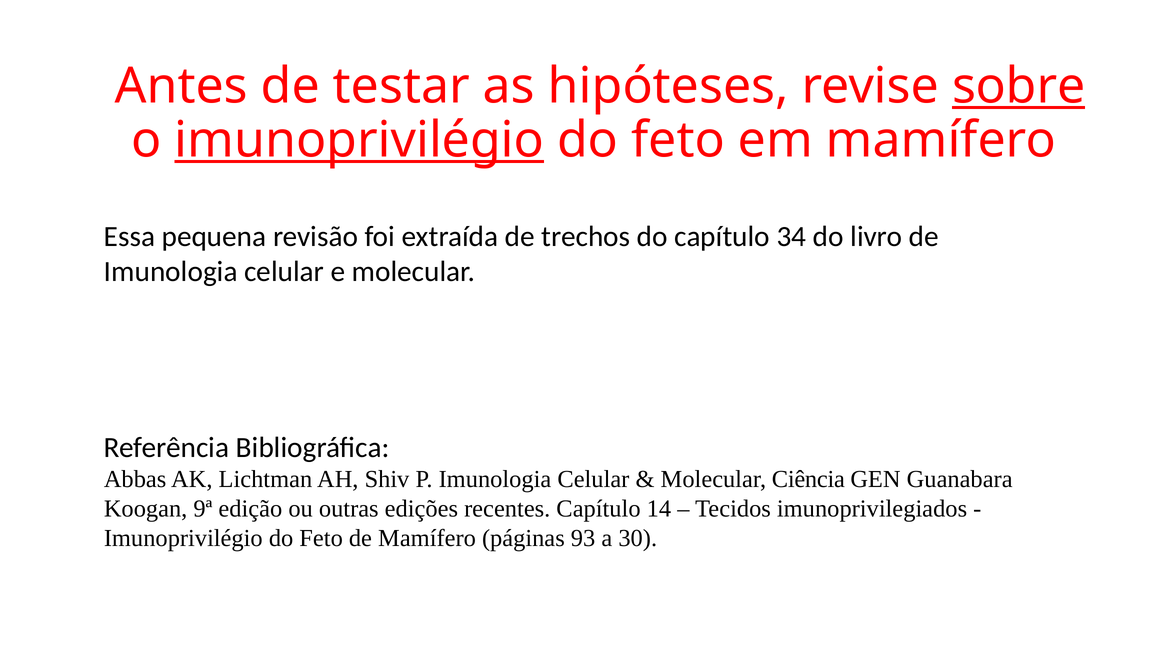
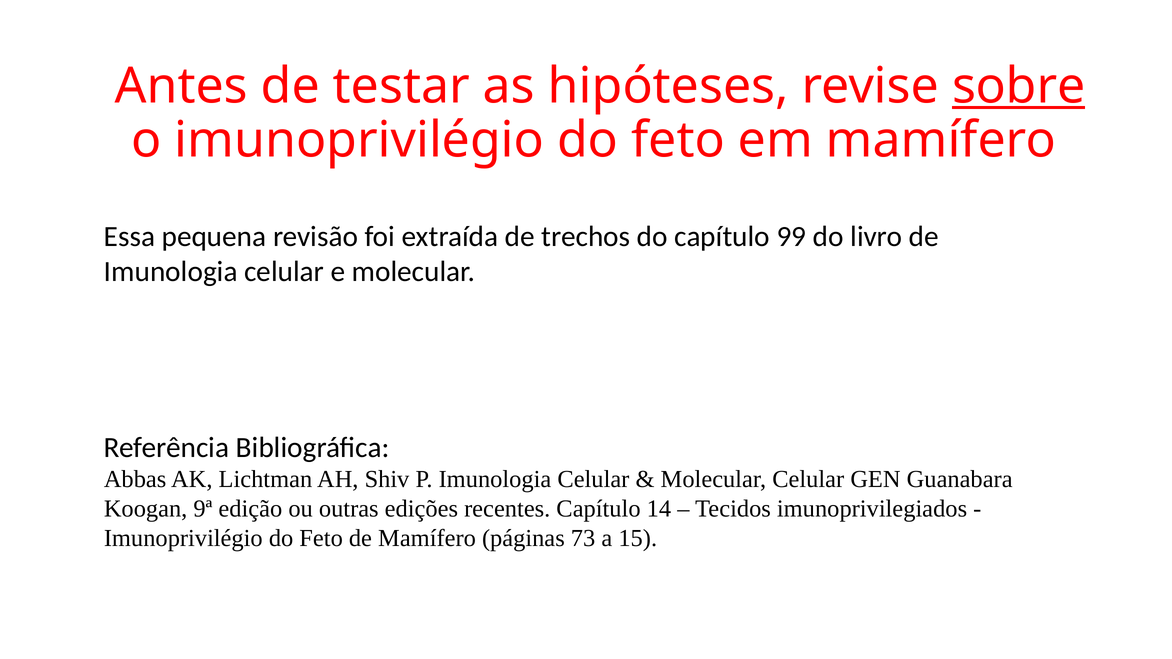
imunoprivilégio underline: present -> none (359, 140)
34: 34 -> 99 (791, 237)
Molecular Ciência: Ciência -> Celular (808, 480)
93: 93 -> 73 (583, 538)
30: 30 -> 15 (638, 538)
